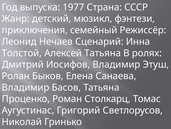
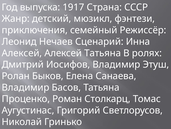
1977: 1977 -> 1917 (73, 7)
Толстой: Толстой -> Алексей (22, 53)
